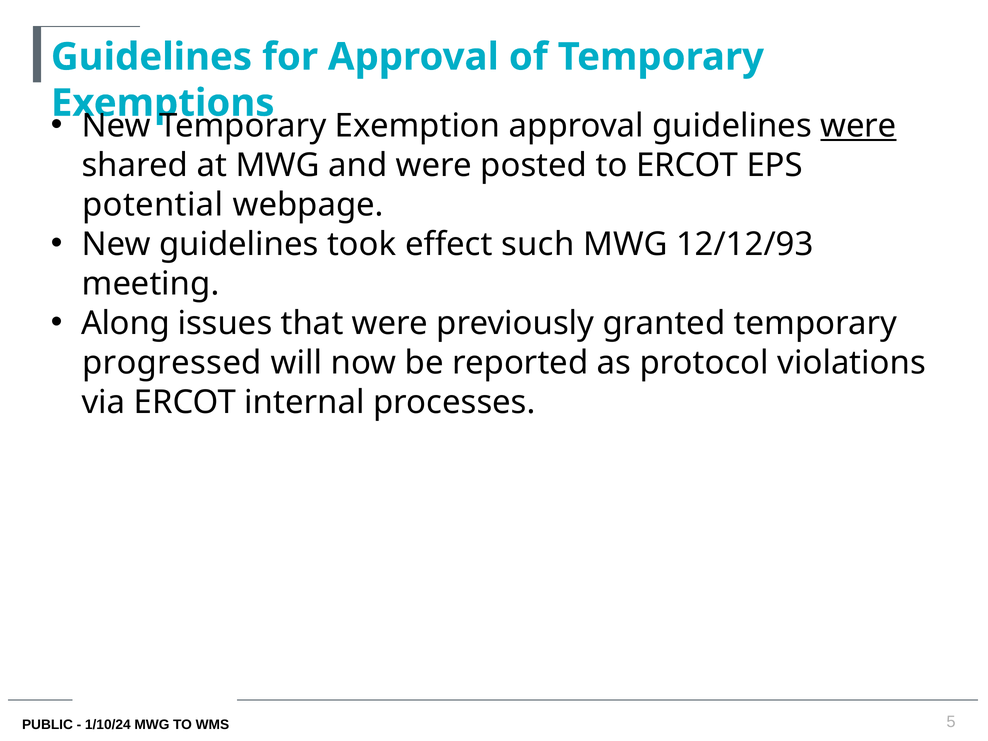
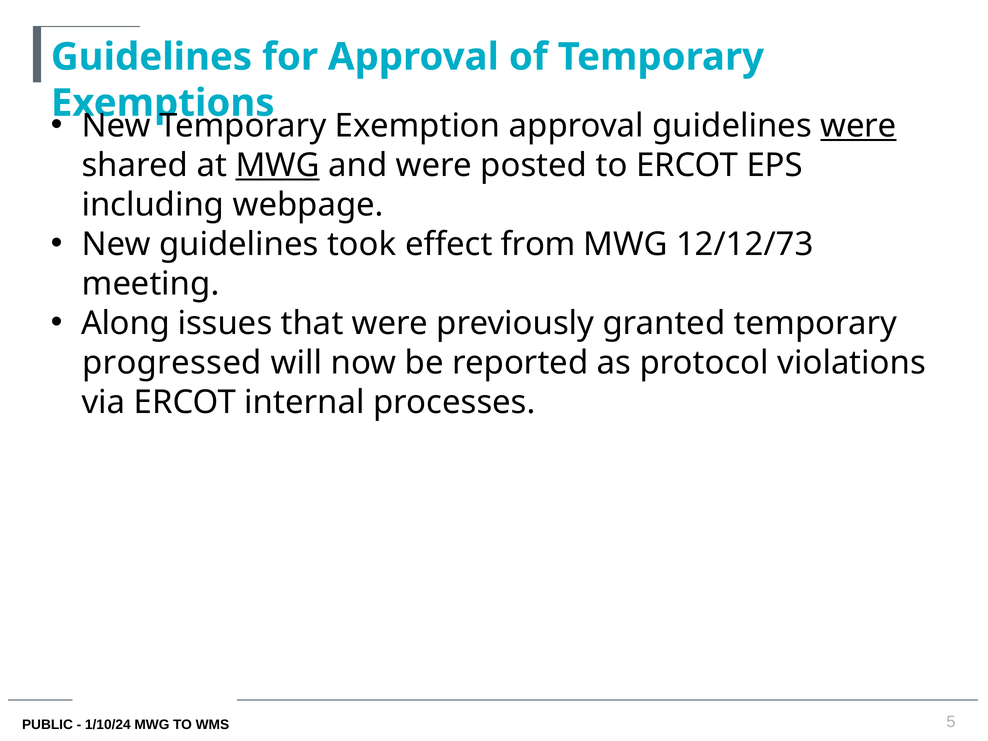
MWG underline: none -> present (278, 165)
potential: potential -> including (153, 205)
such: such -> from (538, 244)
12/12/93: 12/12/93 -> 12/12/73 (745, 244)
